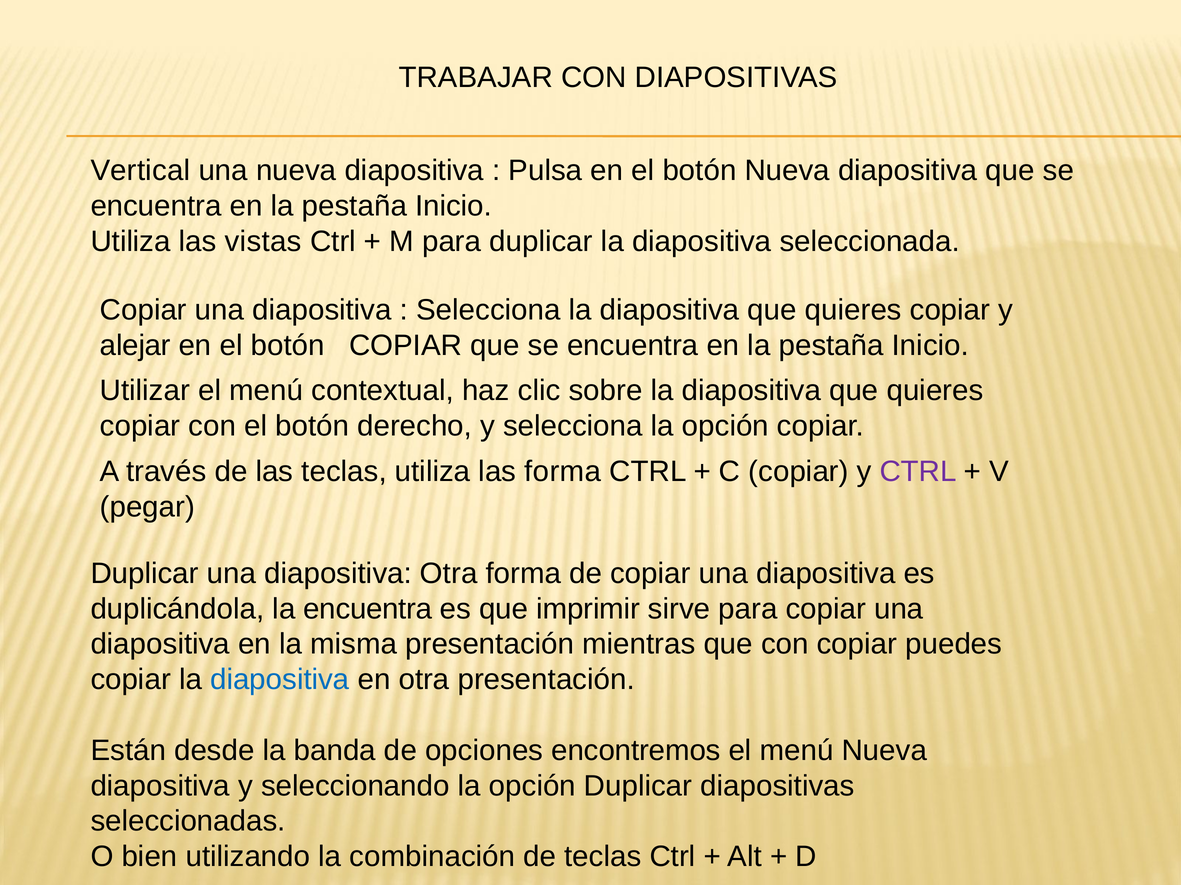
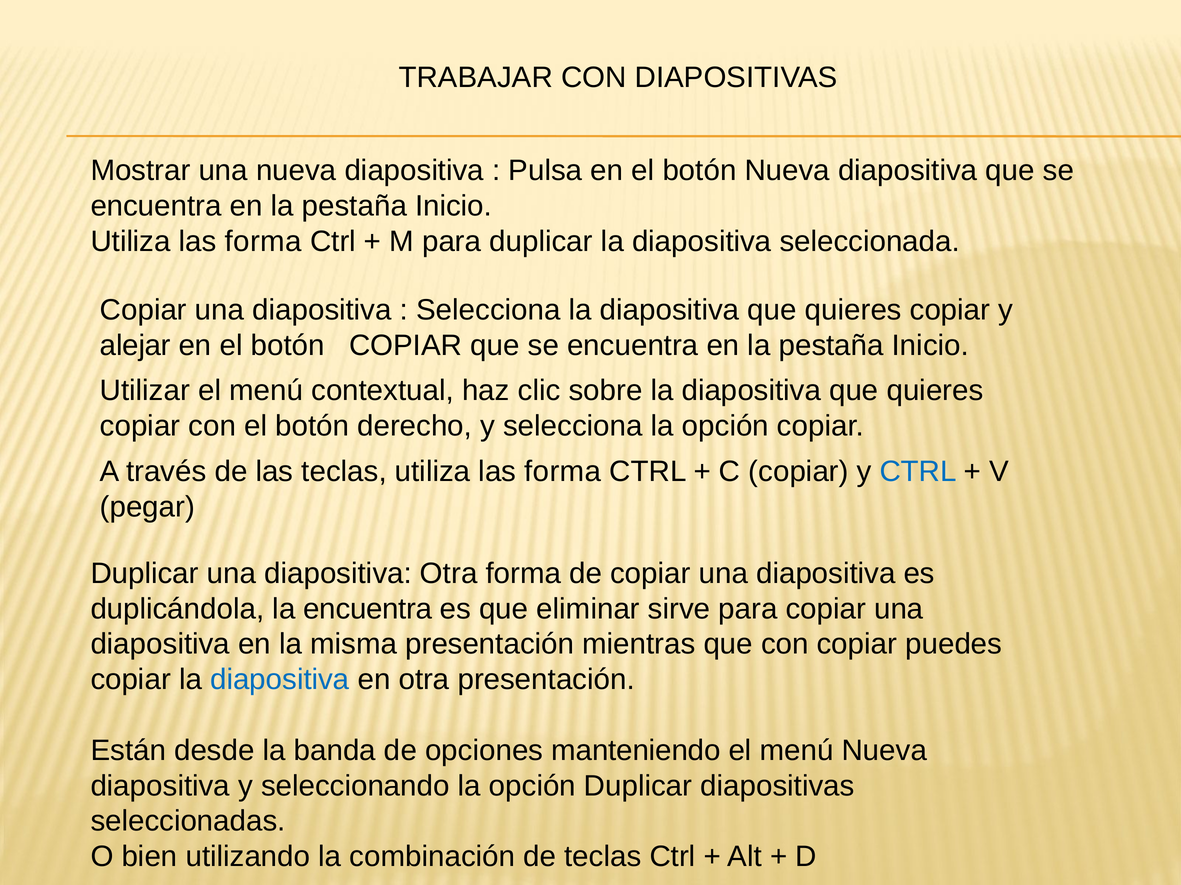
Vertical: Vertical -> Mostrar (140, 171)
vistas: vistas -> forma (263, 242)
CTRL colour: purple -> blue (918, 472)
imprimir: imprimir -> eliminar (588, 609)
encontremos: encontremos -> manteniendo (636, 751)
